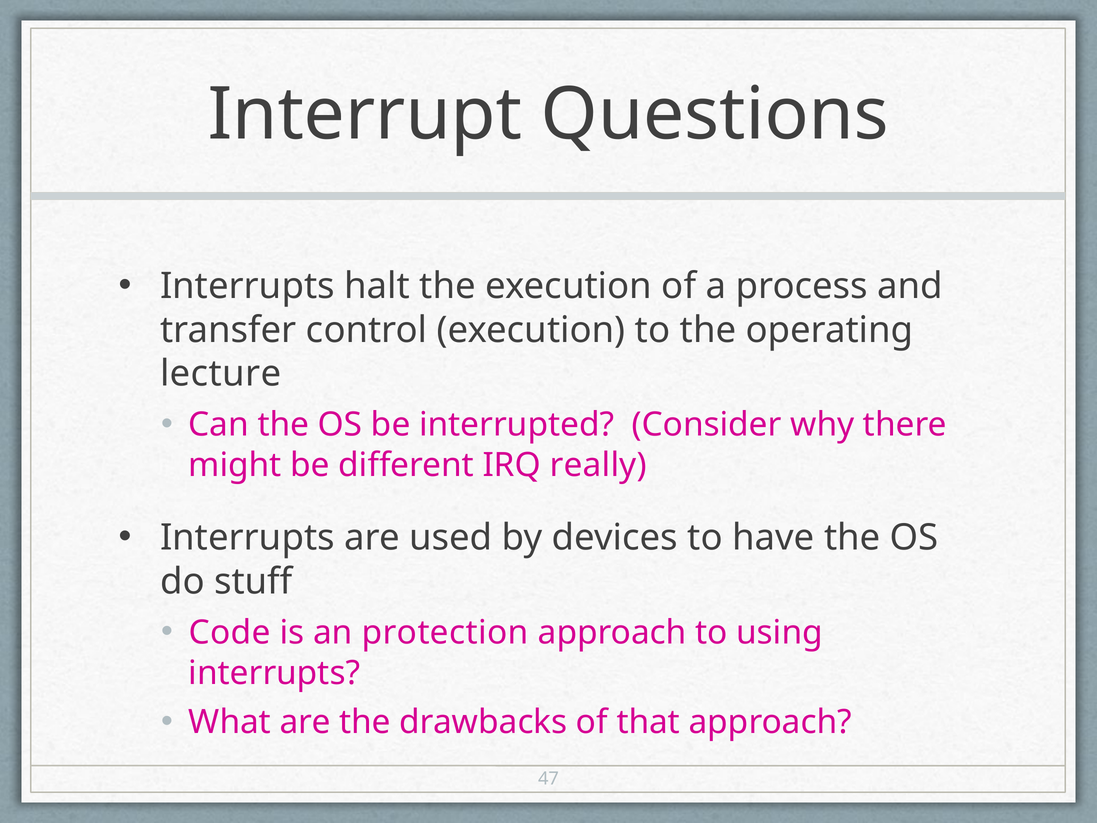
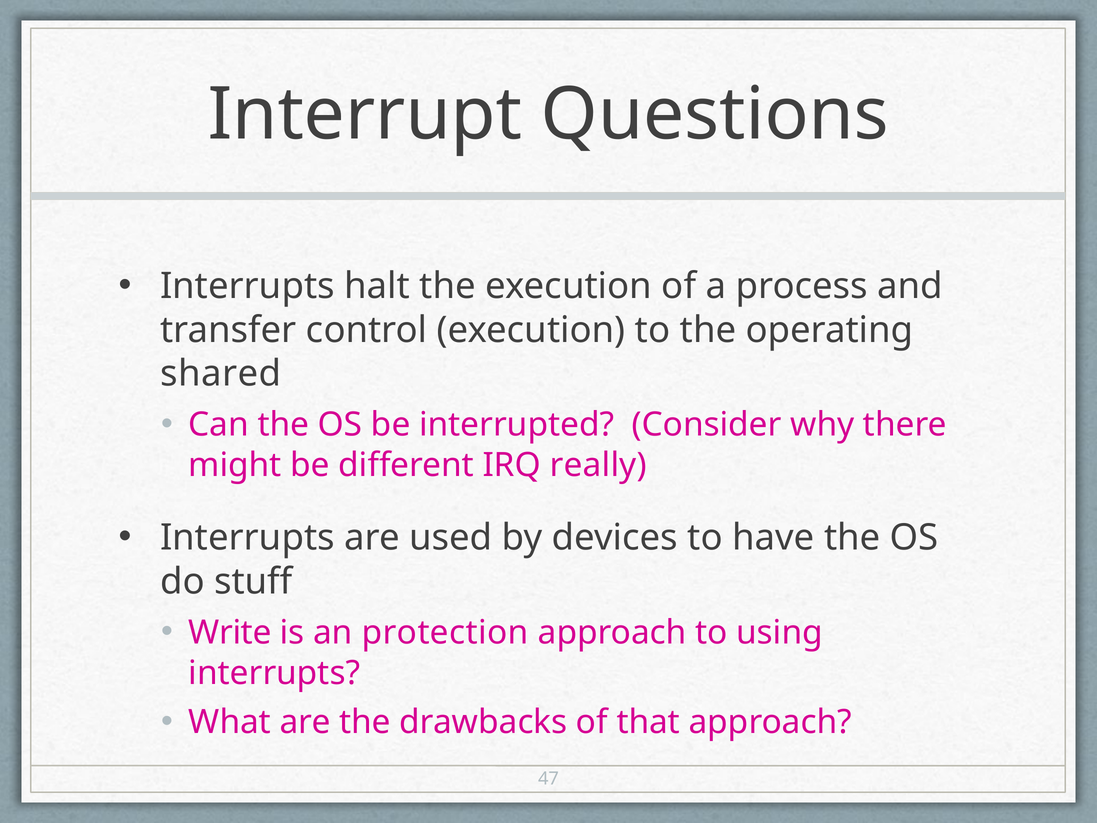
lecture: lecture -> shared (221, 374)
Code: Code -> Write (230, 633)
